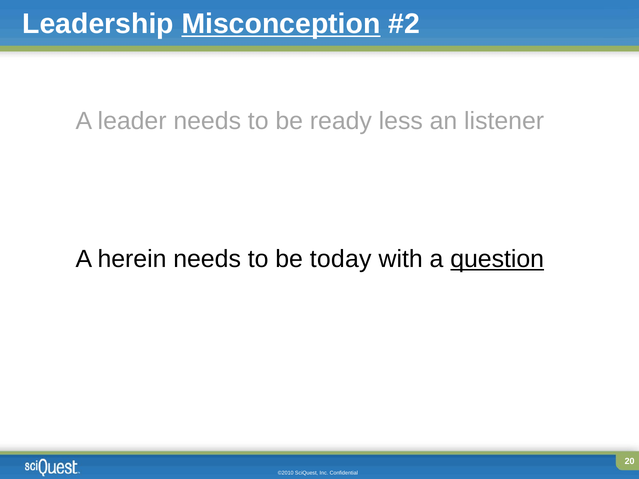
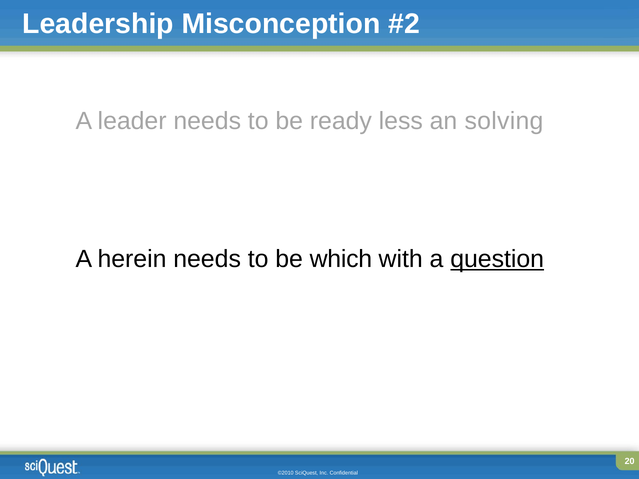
Misconception underline: present -> none (281, 24)
listener: listener -> solving (504, 121)
today: today -> which (341, 259)
